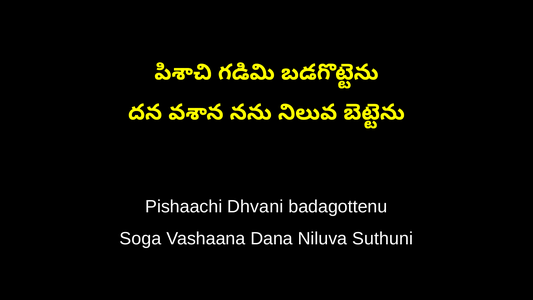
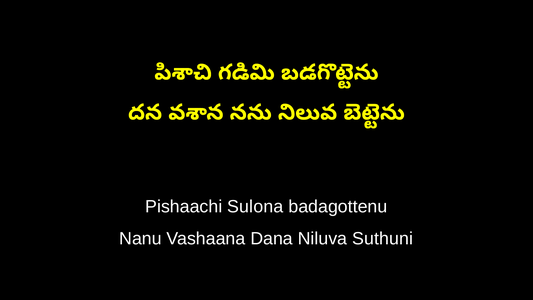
Dhvani: Dhvani -> Sulona (255, 206)
Soga: Soga -> Nanu (140, 238)
